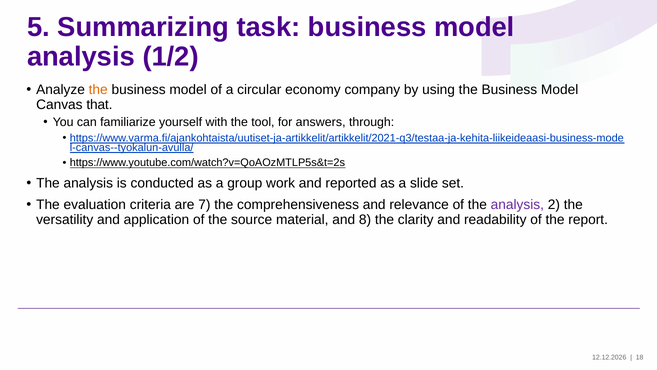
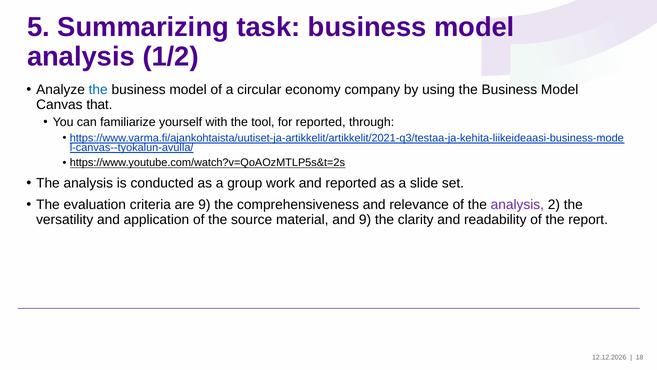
the colour: orange -> blue (98, 90)
for answers: answers -> reported (321, 122)
are 7: 7 -> 9 (204, 204)
and 8: 8 -> 9 (365, 219)
